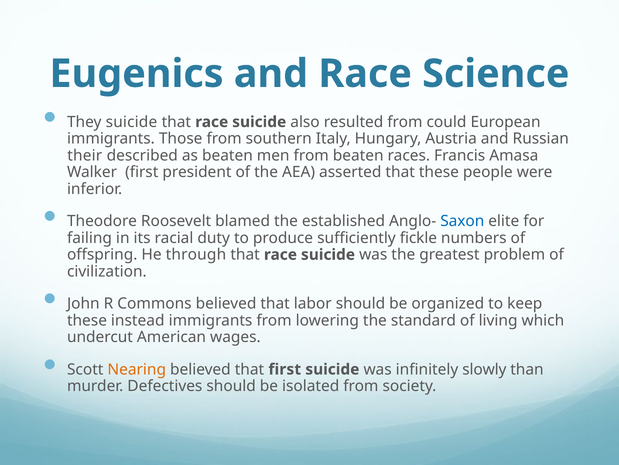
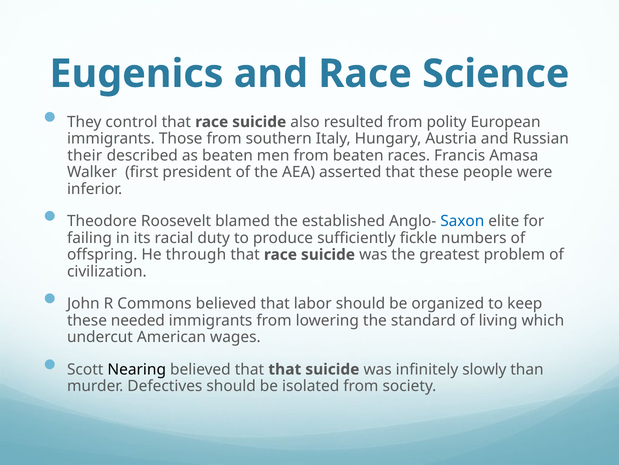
They suicide: suicide -> control (132, 122)
could: could -> polity (447, 122)
instead: instead -> needed (138, 320)
Nearing colour: orange -> black (137, 369)
that first: first -> that (285, 369)
